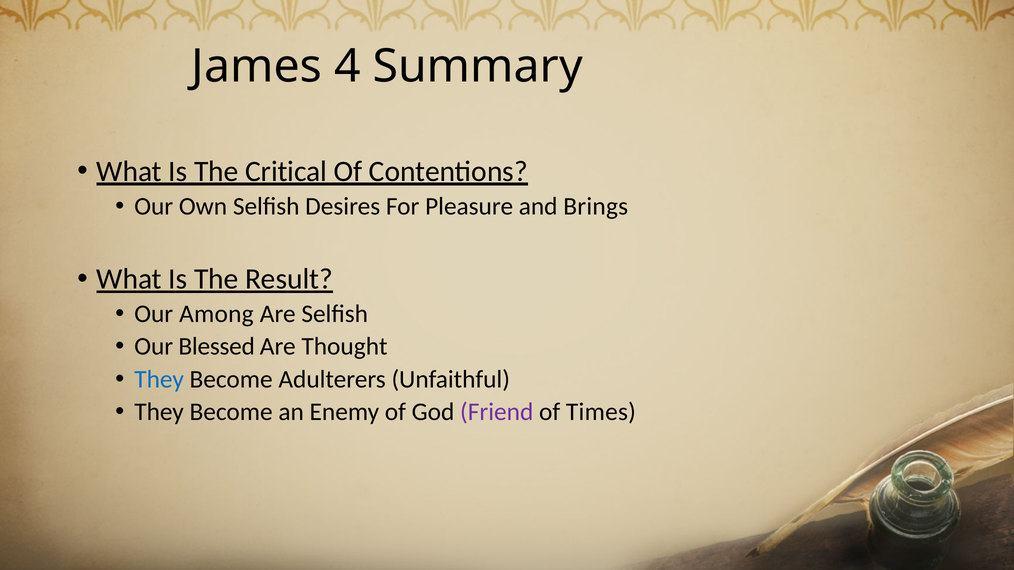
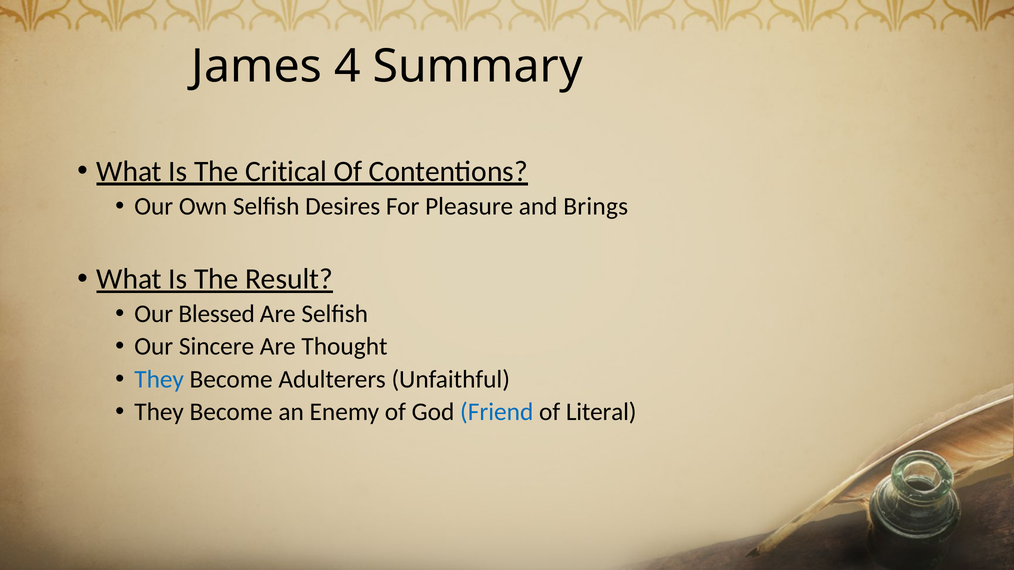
Among: Among -> Blessed (217, 314)
Blessed: Blessed -> Sincere (217, 347)
Friend colour: purple -> blue (497, 412)
Times: Times -> Literal (601, 412)
